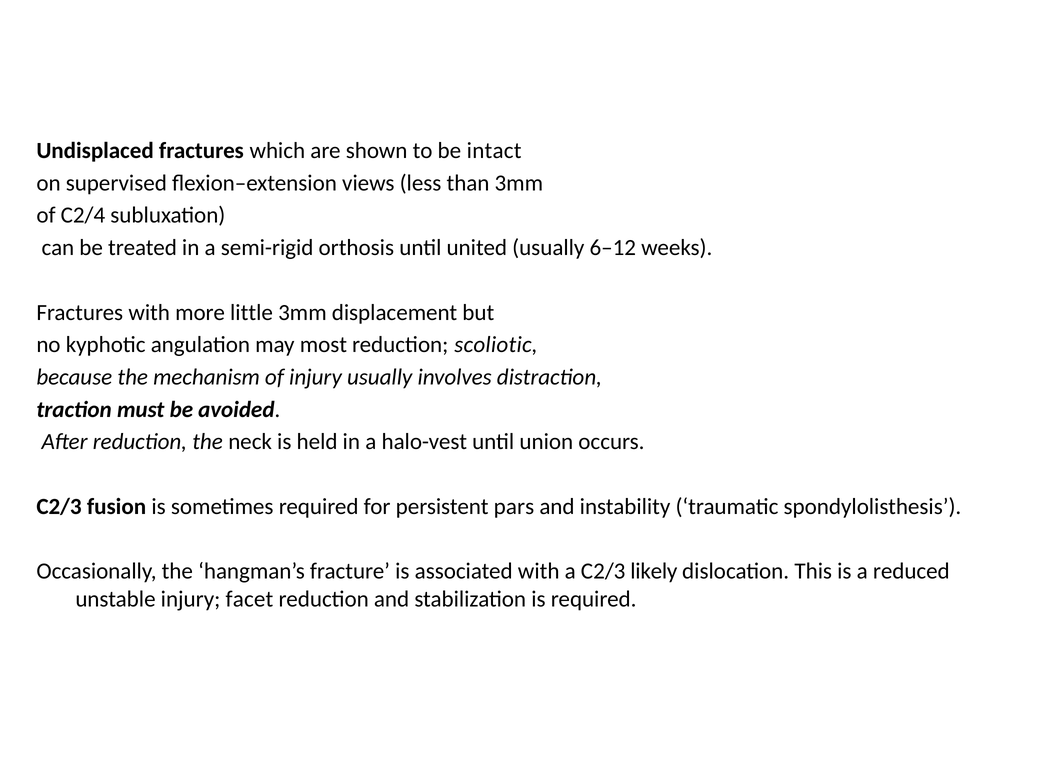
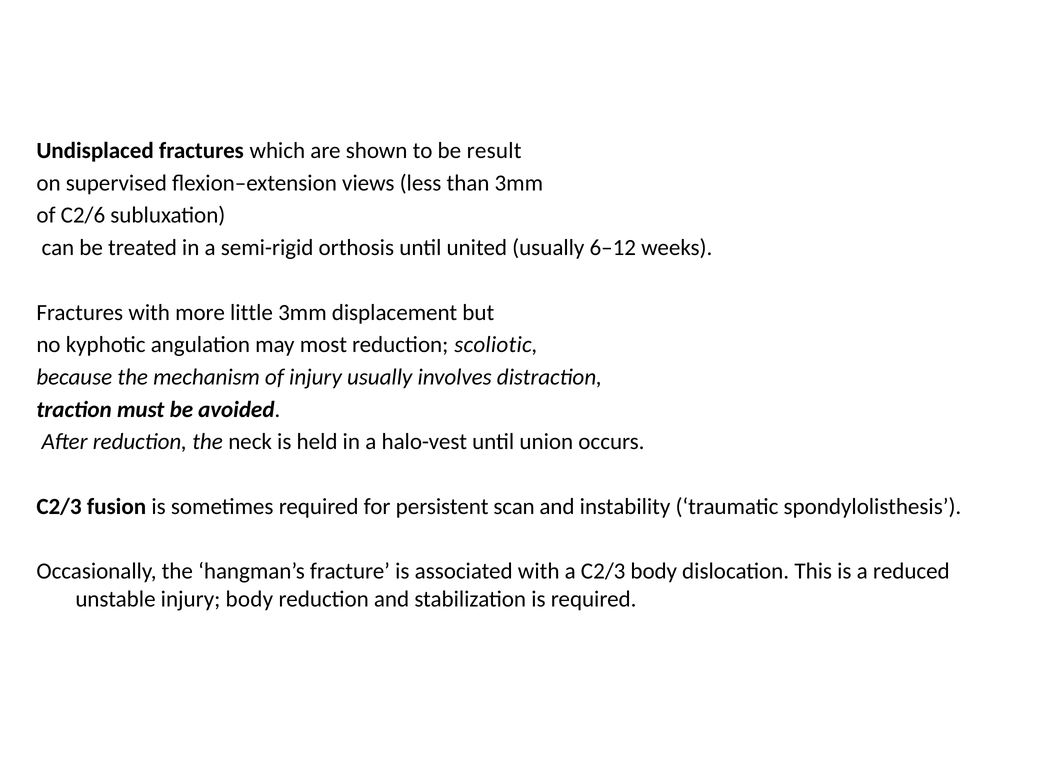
intact: intact -> result (494, 151)
C2/4: C2/4 -> C2/6 (83, 215)
pars: pars -> scan (514, 506)
C2/3 likely: likely -> body (654, 571)
injury facet: facet -> body (249, 599)
